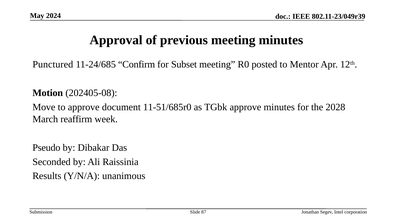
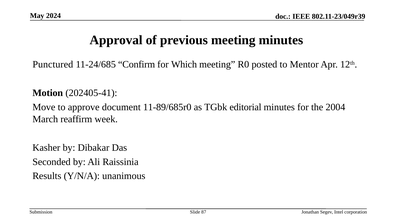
Subset: Subset -> Which (184, 65)
202405-08: 202405-08 -> 202405-41 (91, 93)
11-51/685r0: 11-51/685r0 -> 11-89/685r0 (167, 107)
TGbk approve: approve -> editorial (246, 107)
2028: 2028 -> 2004 (335, 107)
Pseudo: Pseudo -> Kasher (46, 148)
